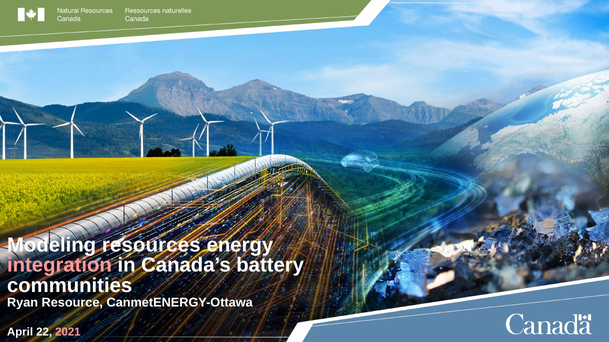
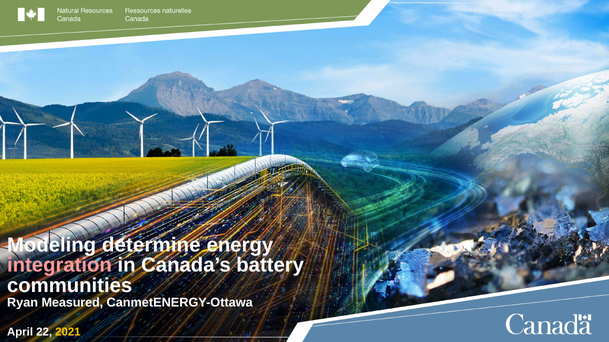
resources: resources -> determine (151, 245)
Resource: Resource -> Measured (72, 303)
2021 colour: pink -> yellow (68, 332)
